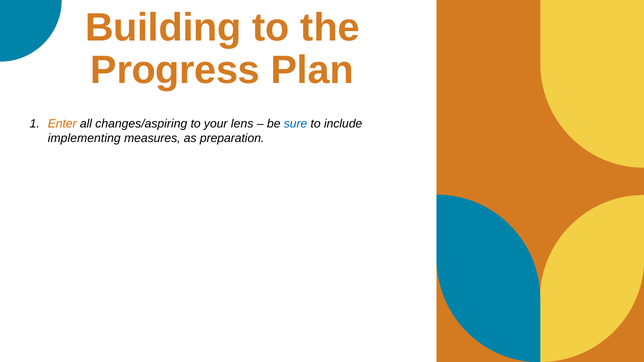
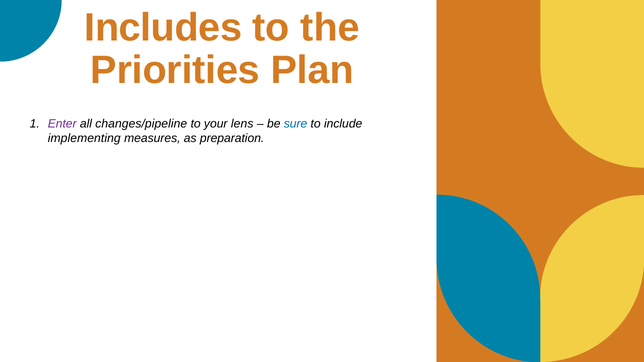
Building: Building -> Includes (163, 28)
Progress: Progress -> Priorities (175, 70)
Enter colour: orange -> purple (62, 124)
changes/aspiring: changes/aspiring -> changes/pipeline (141, 124)
